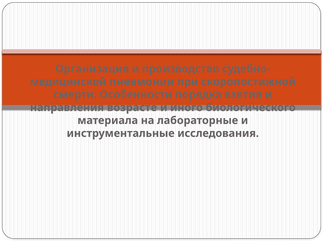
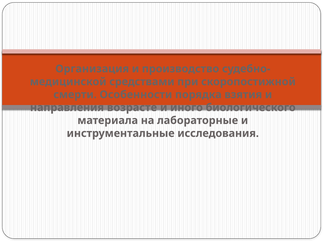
пневмонии: пневмонии -> средствами (142, 82)
